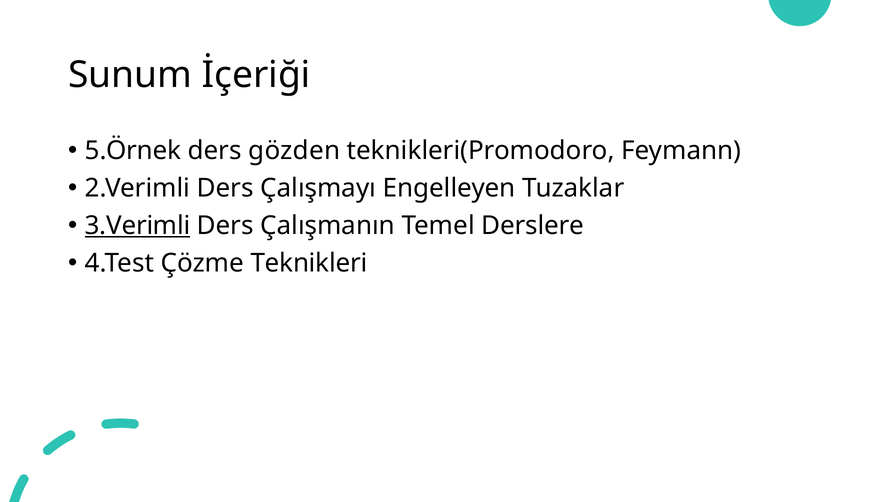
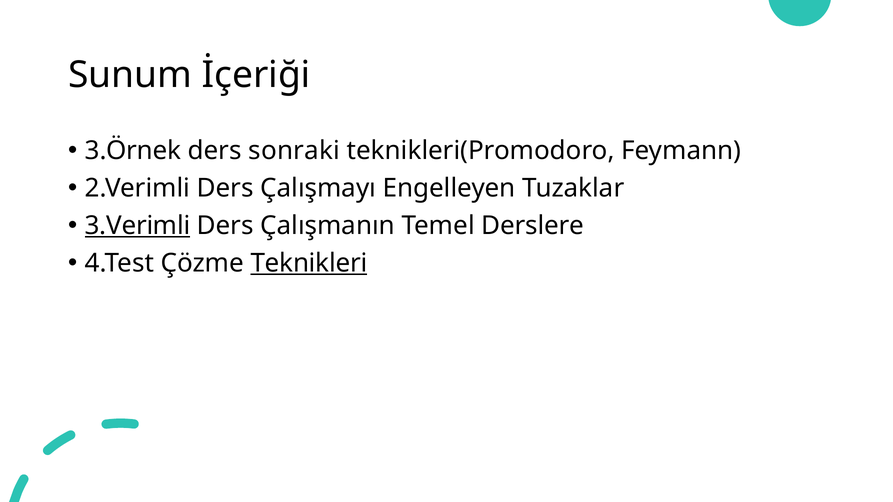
5.Örnek: 5.Örnek -> 3.Örnek (133, 151)
gözden: gözden -> sonraki (294, 151)
Teknikleri underline: none -> present (309, 263)
